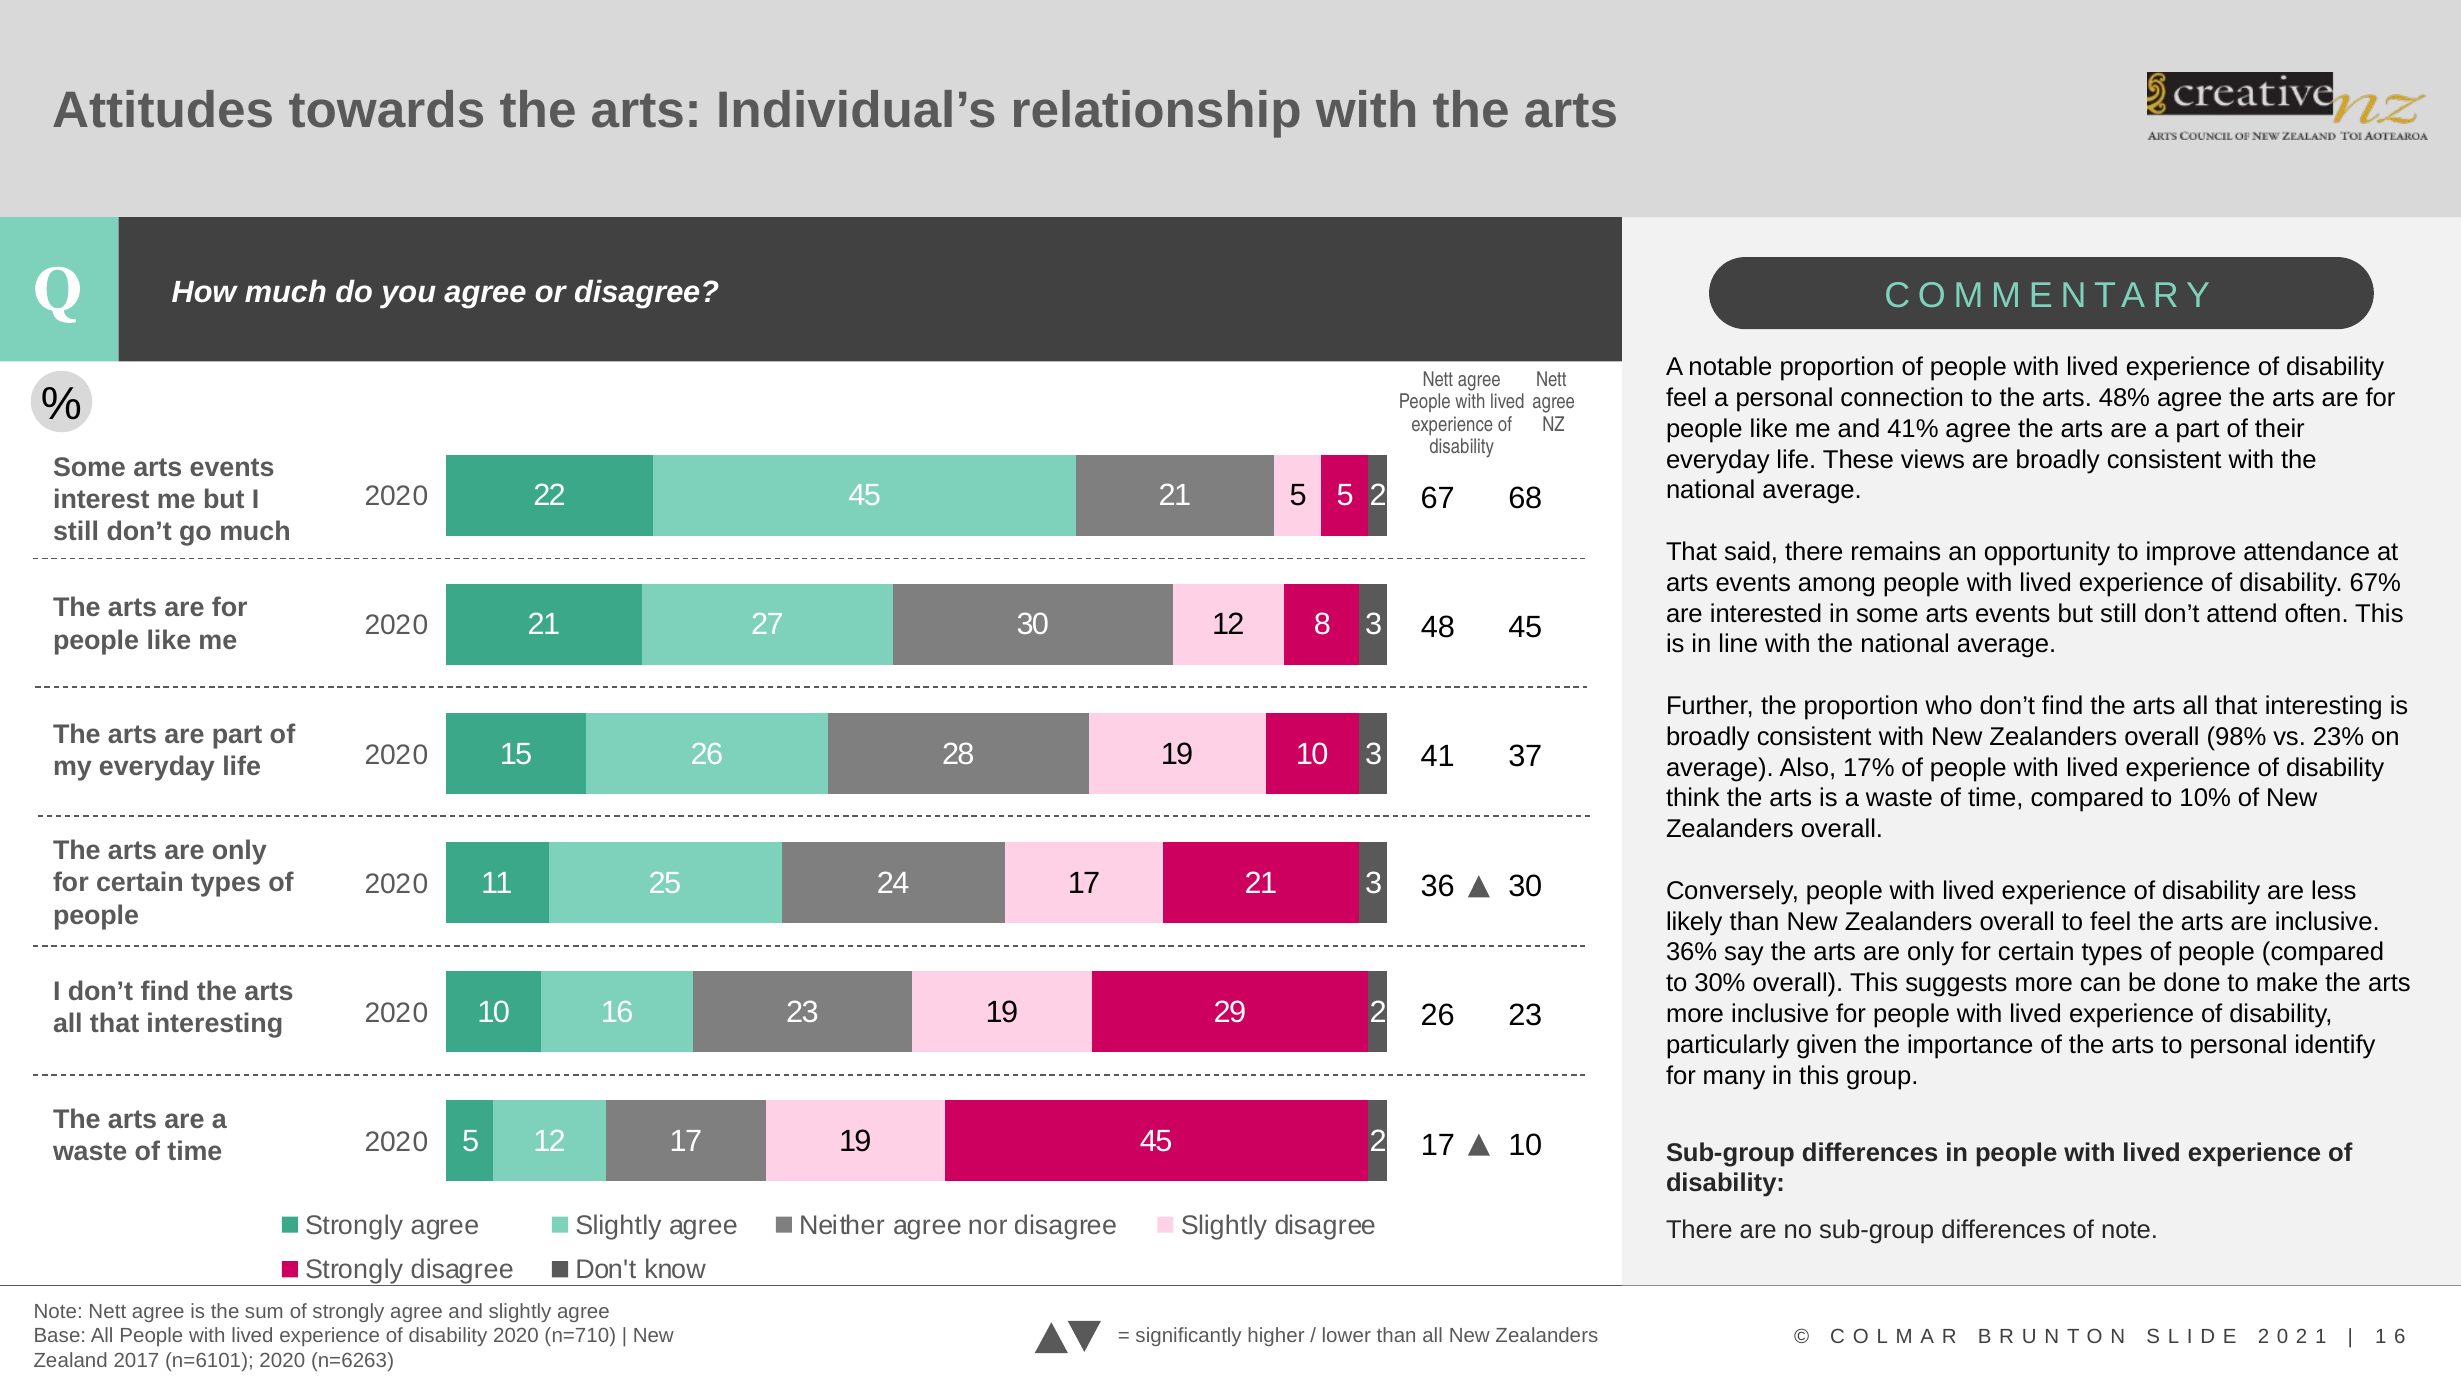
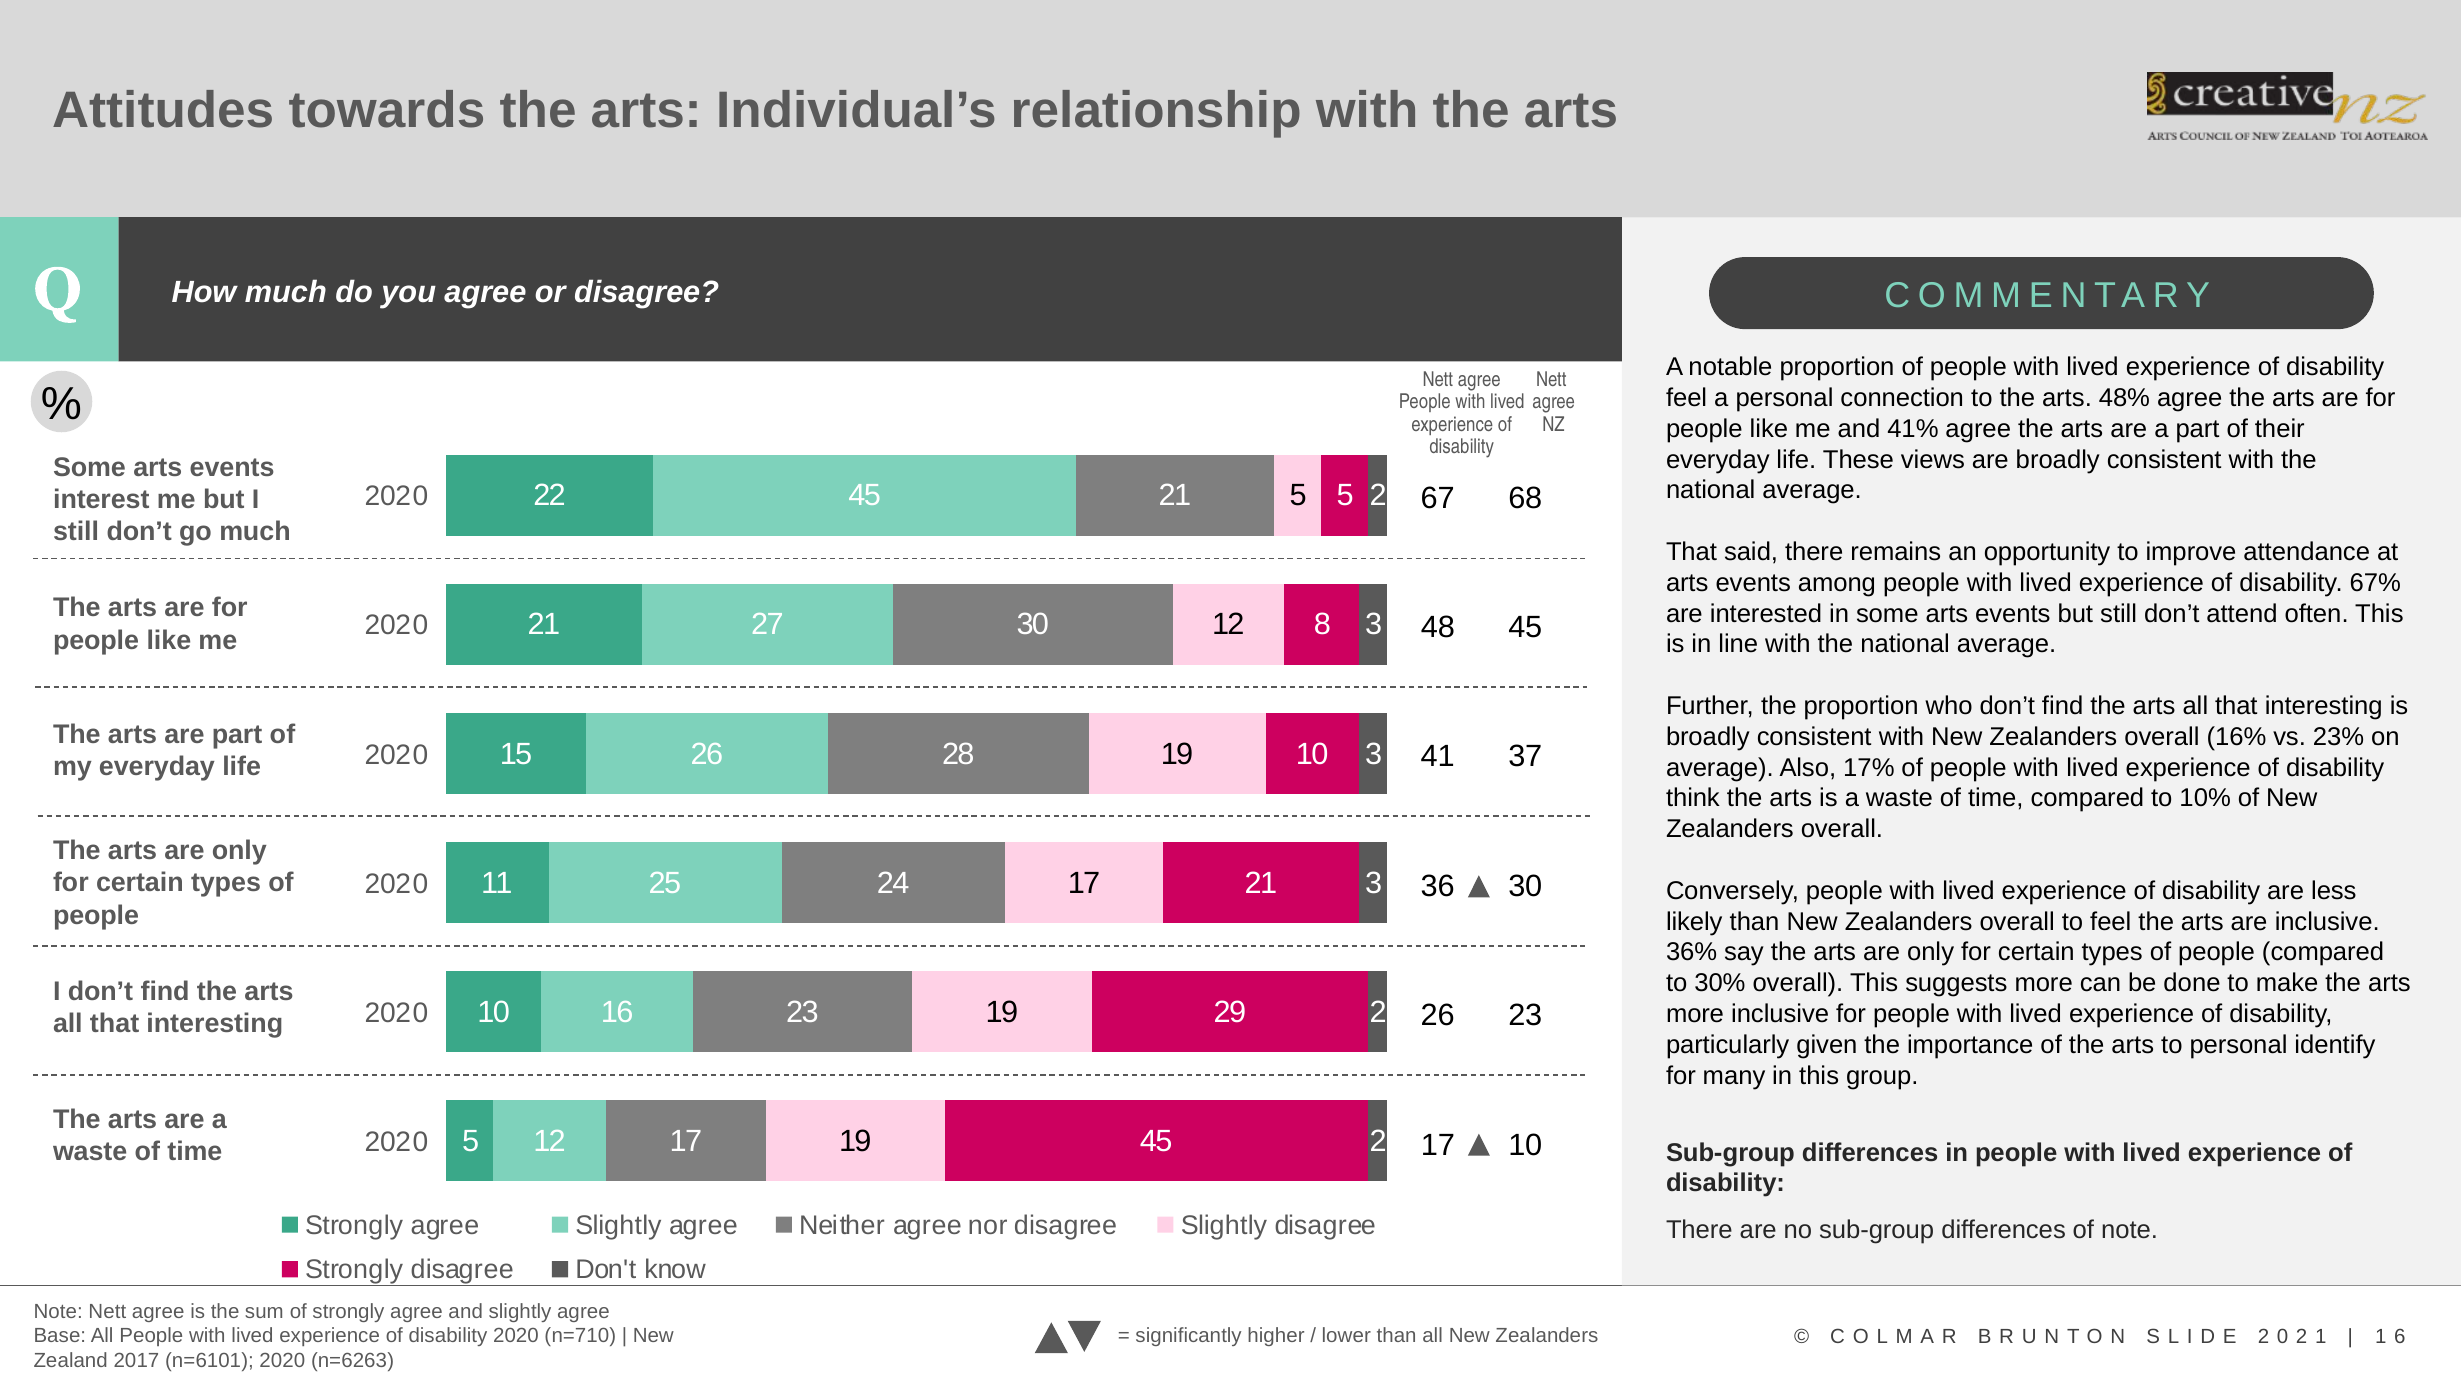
98%: 98% -> 16% (2236, 737)
